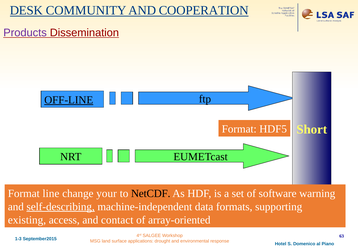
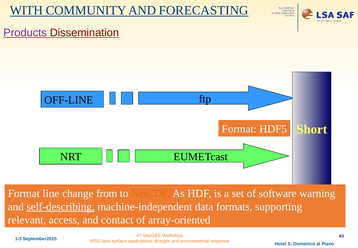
DESK: DESK -> WITH (26, 10)
COOPERATION: COOPERATION -> FORECASTING (204, 10)
OFF-LINE underline: present -> none (69, 100)
your: your -> from (107, 193)
NetCDF colour: black -> orange (151, 193)
existing: existing -> relevant (27, 220)
